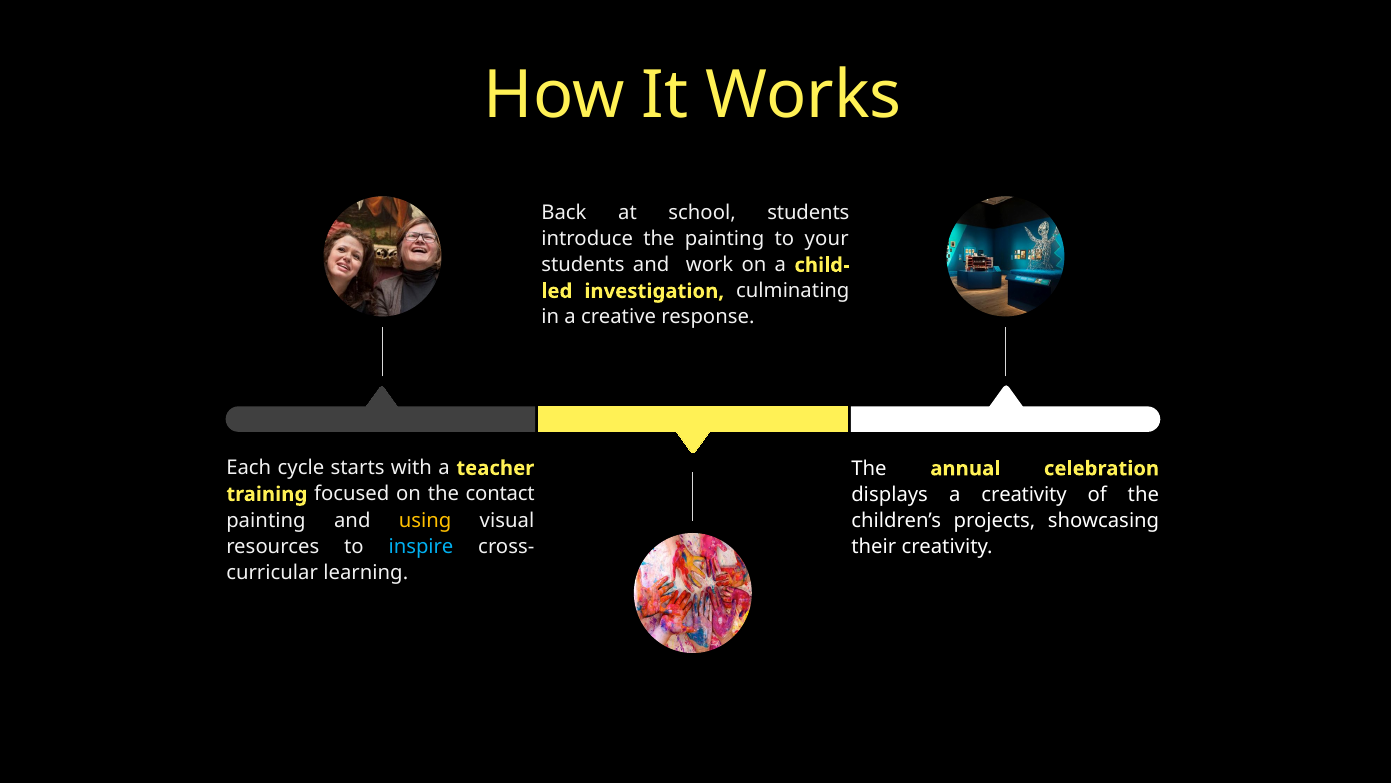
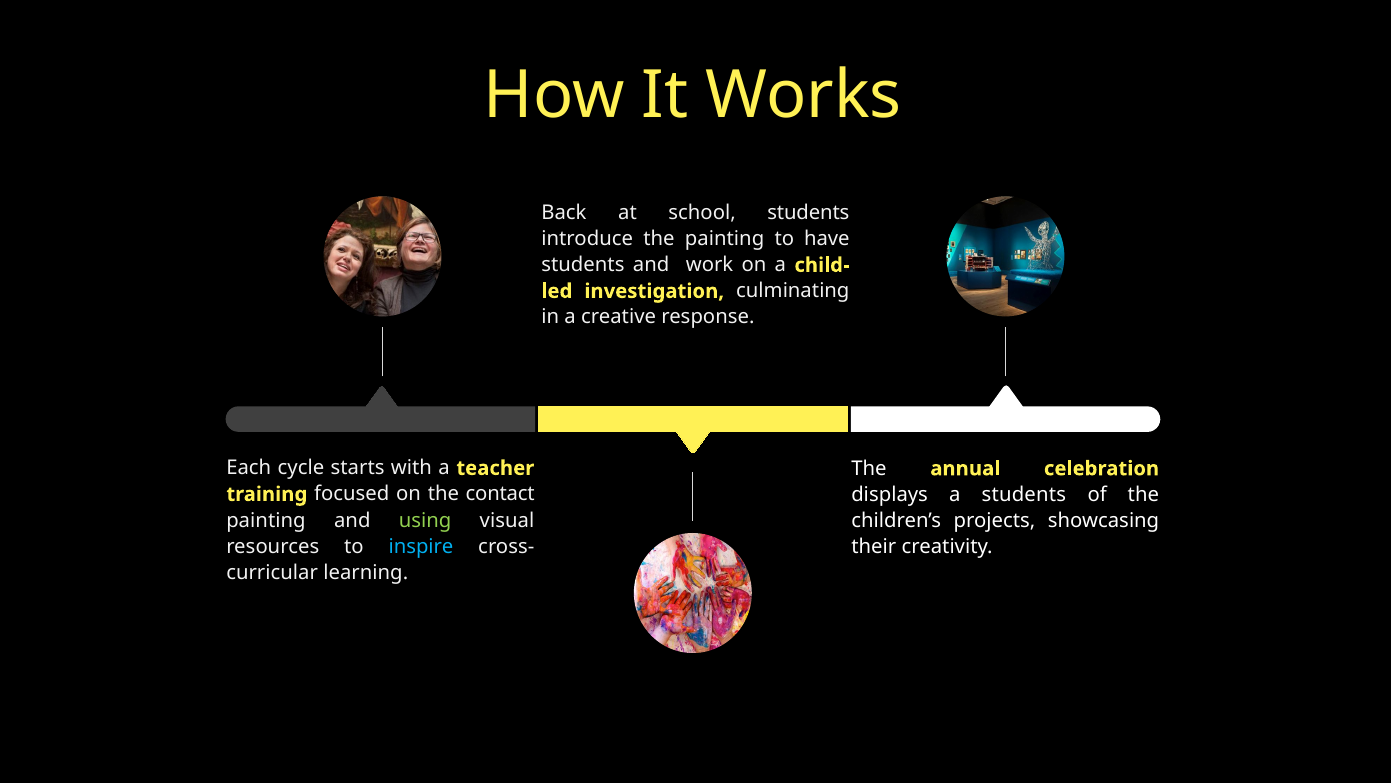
your: your -> have (827, 239)
a creativity: creativity -> students (1024, 494)
using colour: yellow -> light green (425, 520)
